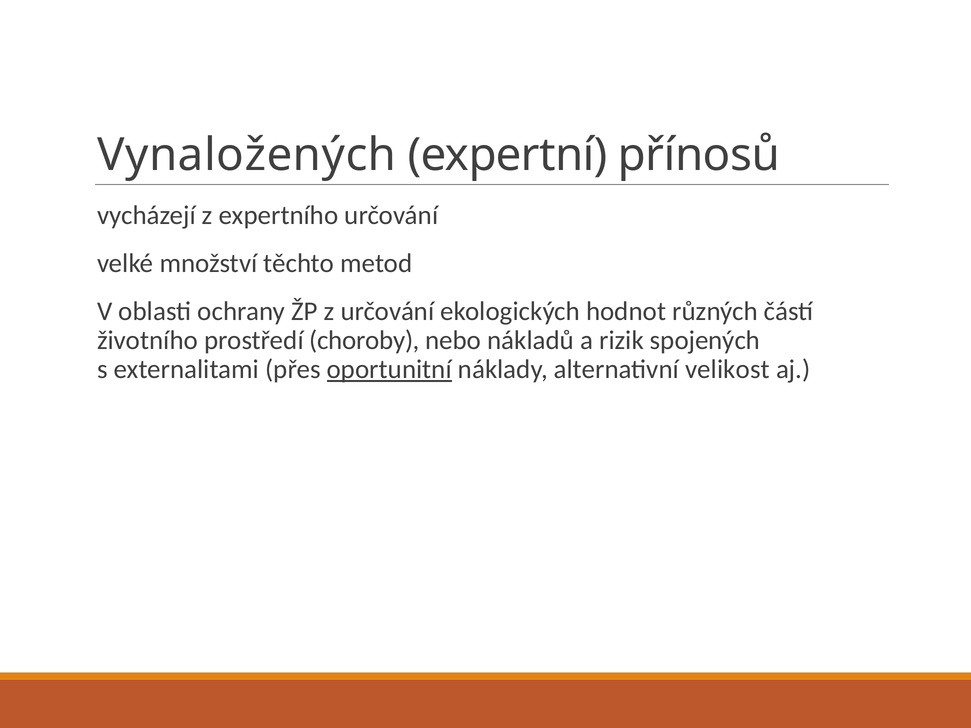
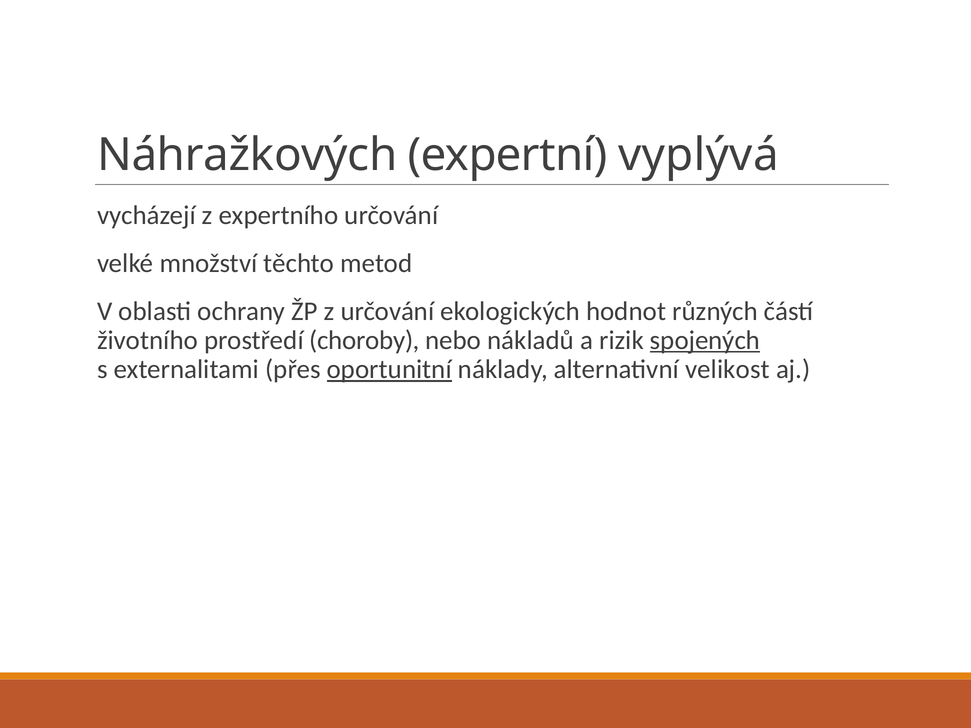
Vynaložených: Vynaložených -> Náhražkových (247, 155)
přínosů: přínosů -> vyplývá (698, 155)
spojených underline: none -> present (705, 340)
